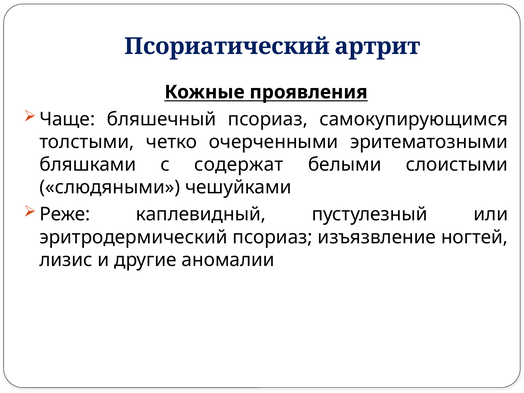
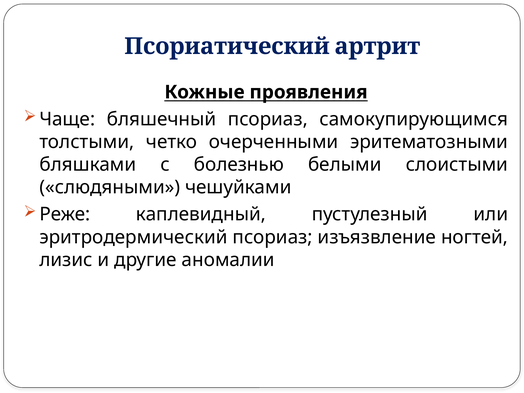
содержат: содержат -> болезнью (239, 165)
